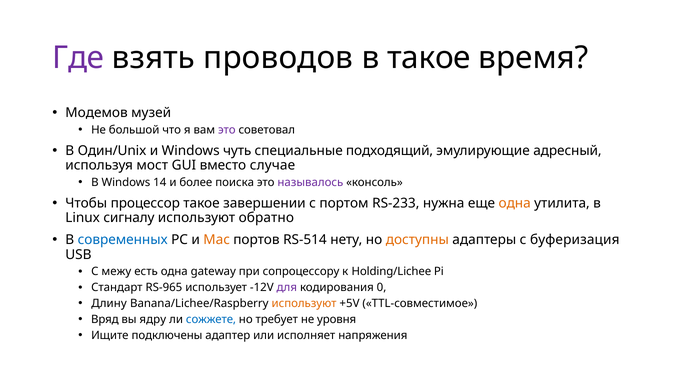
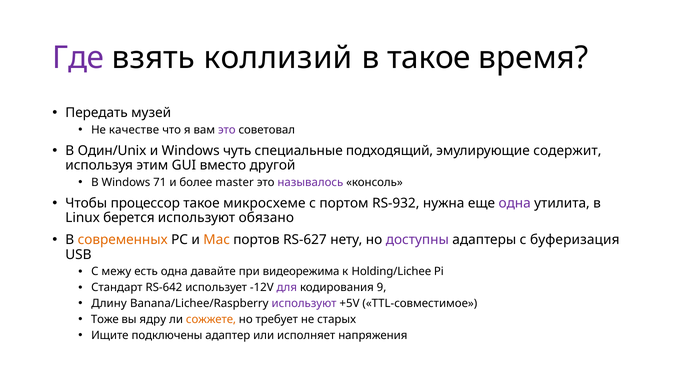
проводов: проводов -> коллизий (278, 58)
Модемов: Модемов -> Передать (97, 113)
большой: большой -> качестве (134, 130)
адресный: адресный -> содержит (567, 151)
мост: мост -> этим (152, 165)
случае: случае -> другой (273, 165)
14: 14 -> 71 (160, 183)
поиска: поиска -> master (235, 183)
завершении: завершении -> микросхеме (264, 203)
RS-233: RS-233 -> RS-932 (396, 203)
одна colour: orange -> purple (515, 203)
сигналу: сигналу -> берется (129, 218)
обратно: обратно -> обязано (266, 218)
современных colour: blue -> orange (123, 240)
RS-514: RS-514 -> RS-627 (305, 240)
доступны colour: orange -> purple (417, 240)
gateway: gateway -> давайте (213, 272)
сопроцессору: сопроцессору -> видеорежима (301, 272)
RS-965: RS-965 -> RS-642 (164, 288)
0: 0 -> 9 (382, 288)
используют colour: orange -> purple (304, 304)
Вряд: Вряд -> Тоже (105, 319)
сожжете colour: blue -> orange (211, 319)
уровня: уровня -> старых (337, 319)
